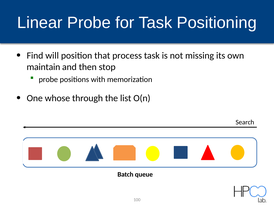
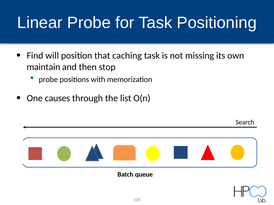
process: process -> caching (127, 56)
whose: whose -> causes (57, 98)
